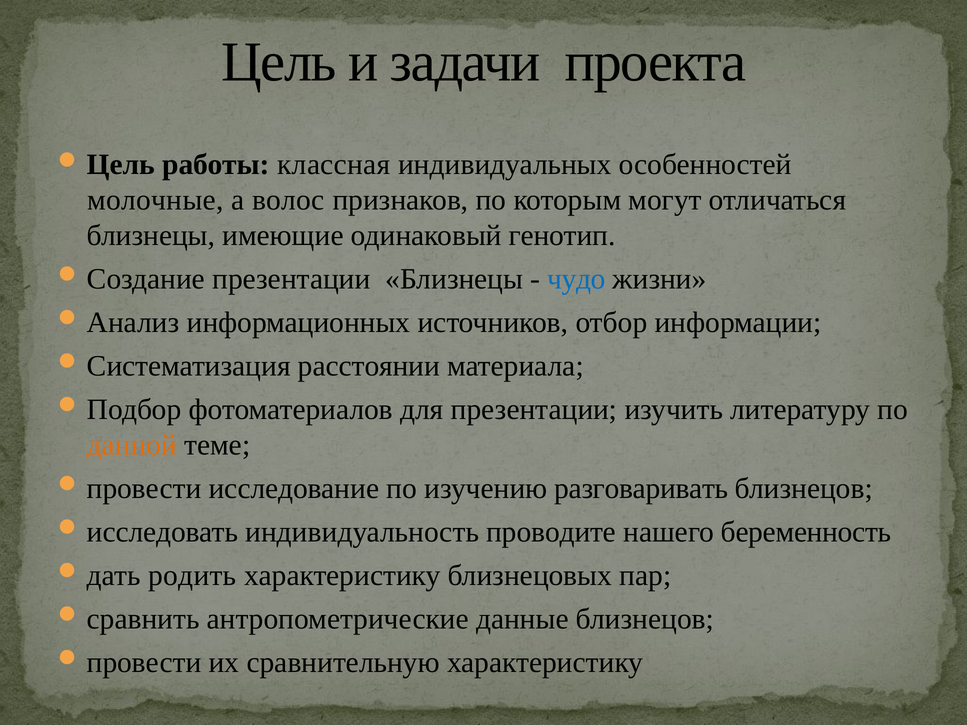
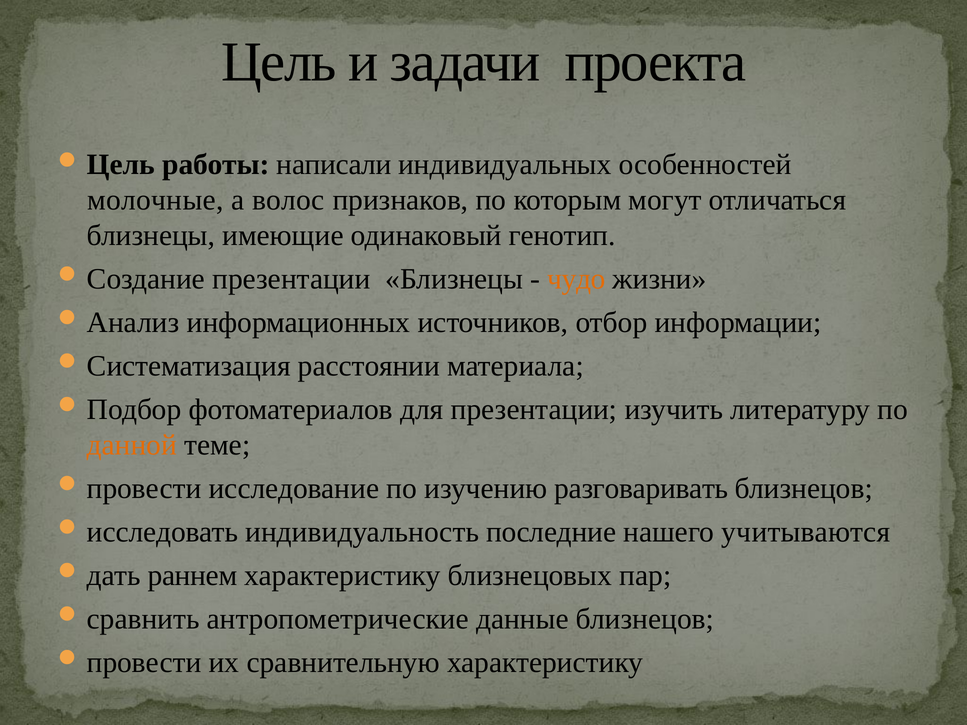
классная: классная -> написали (334, 165)
чудо colour: blue -> orange (576, 279)
проводите: проводите -> последние (551, 532)
беременность: беременность -> учитываются (806, 532)
родить: родить -> раннем (193, 576)
